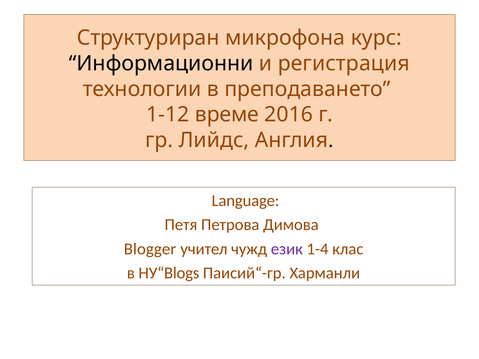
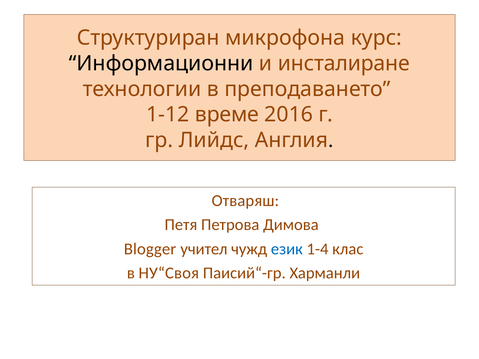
регистрация: регистрация -> инсталиране (344, 64)
Language: Language -> Отваряш (245, 201)
език colour: purple -> blue (287, 249)
НУ“Blogs: НУ“Blogs -> НУ“Своя (169, 273)
